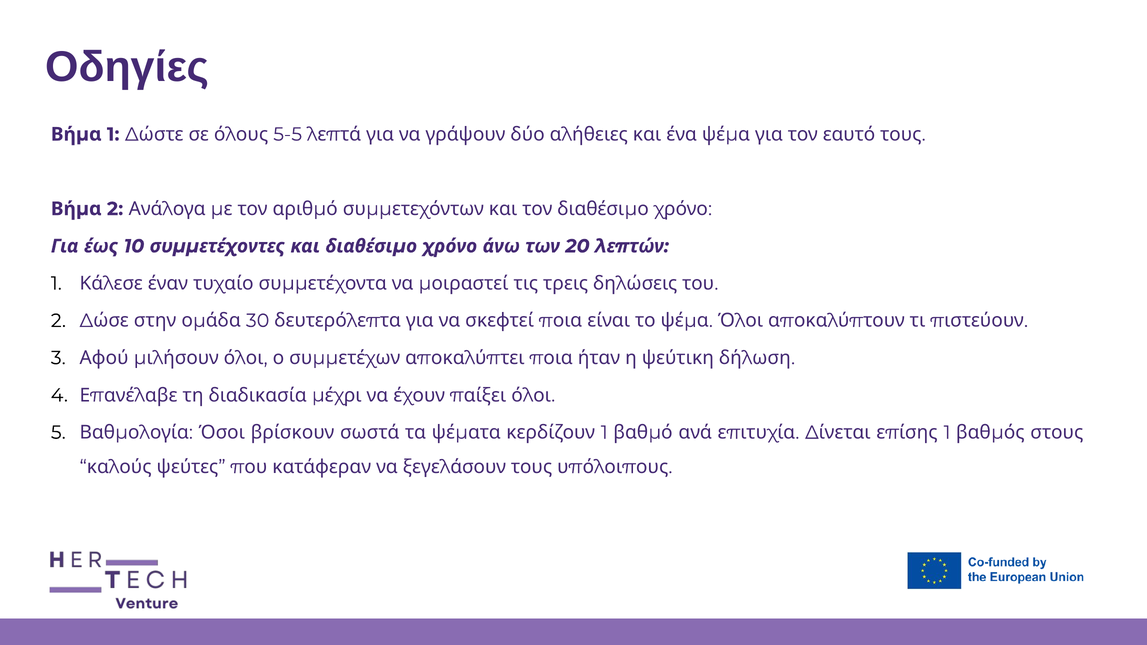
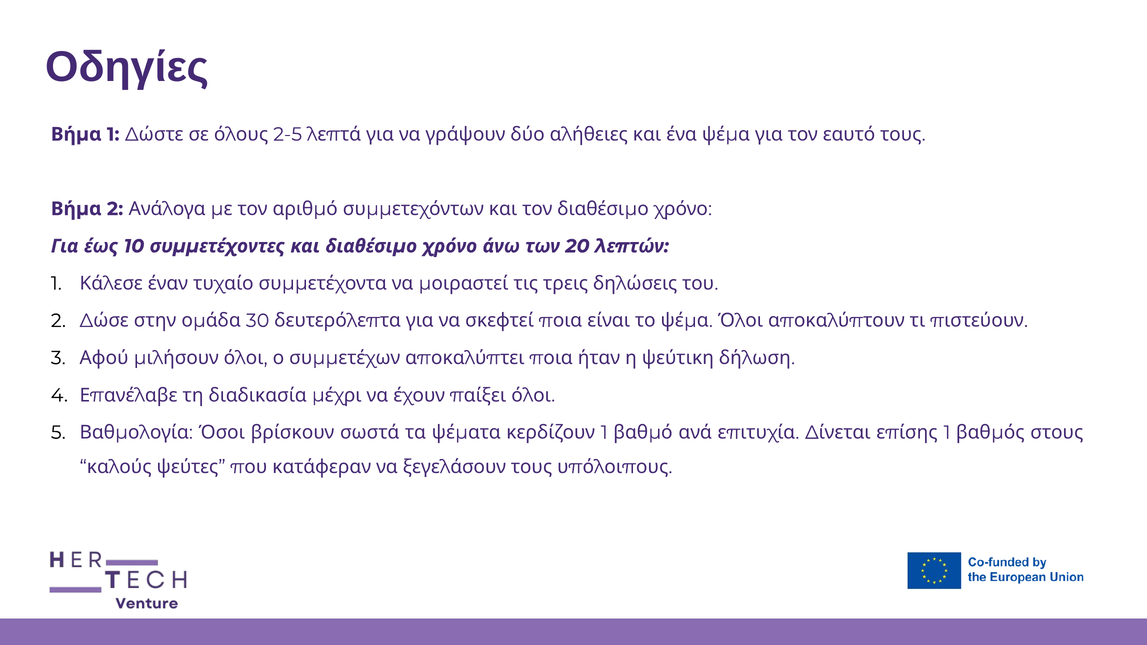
5-5: 5-5 -> 2-5 (288, 134)
